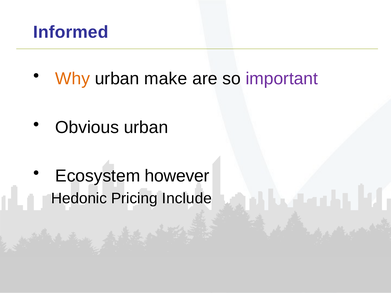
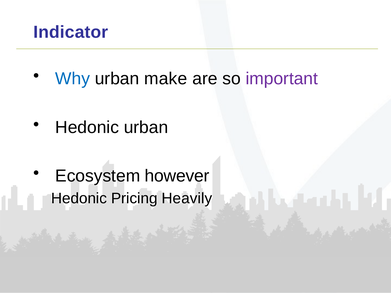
Informed: Informed -> Indicator (71, 32)
Why colour: orange -> blue (73, 79)
Obvious: Obvious -> Hedonic (87, 127)
Include: Include -> Heavily (187, 199)
